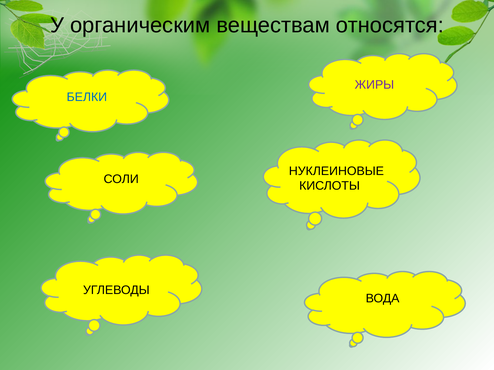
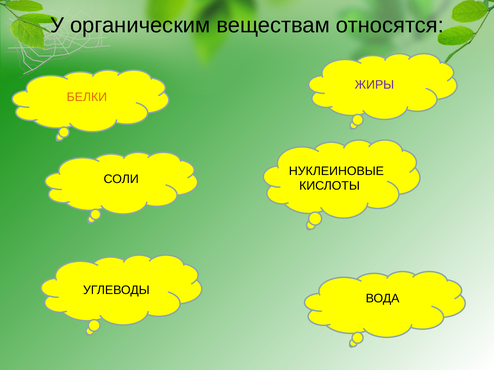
БЕЛКИ colour: blue -> orange (87, 97)
